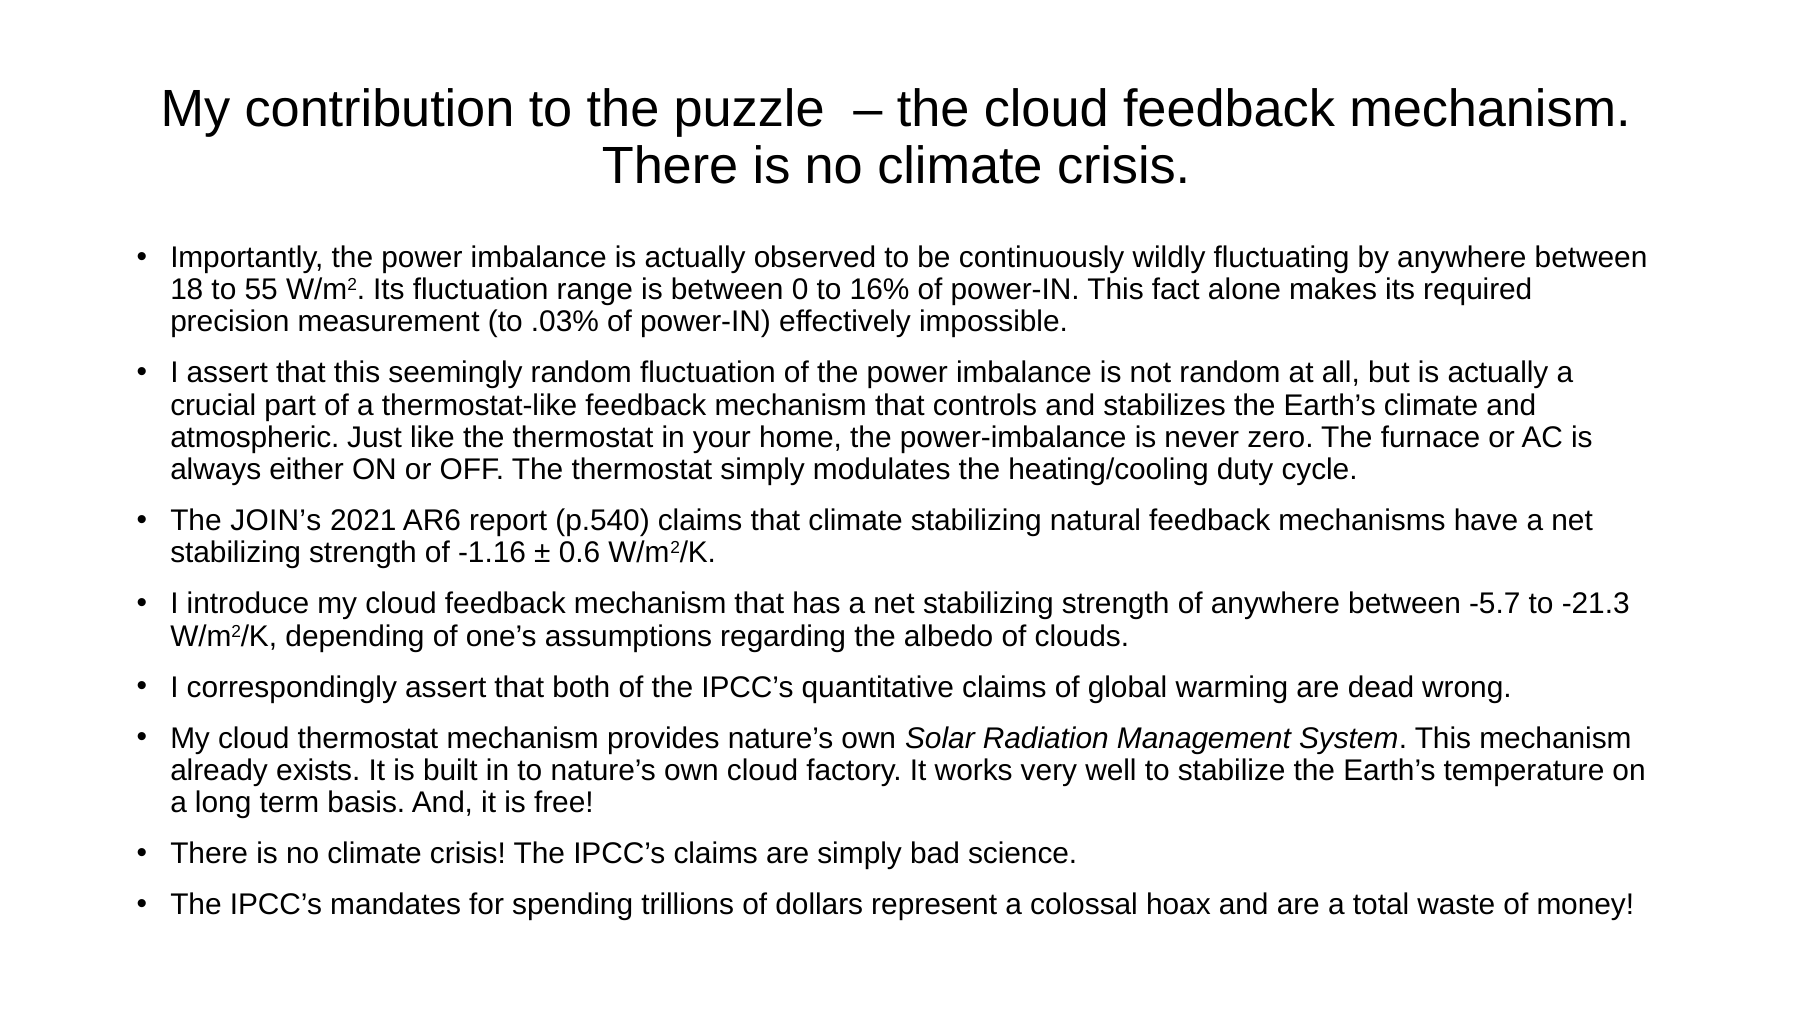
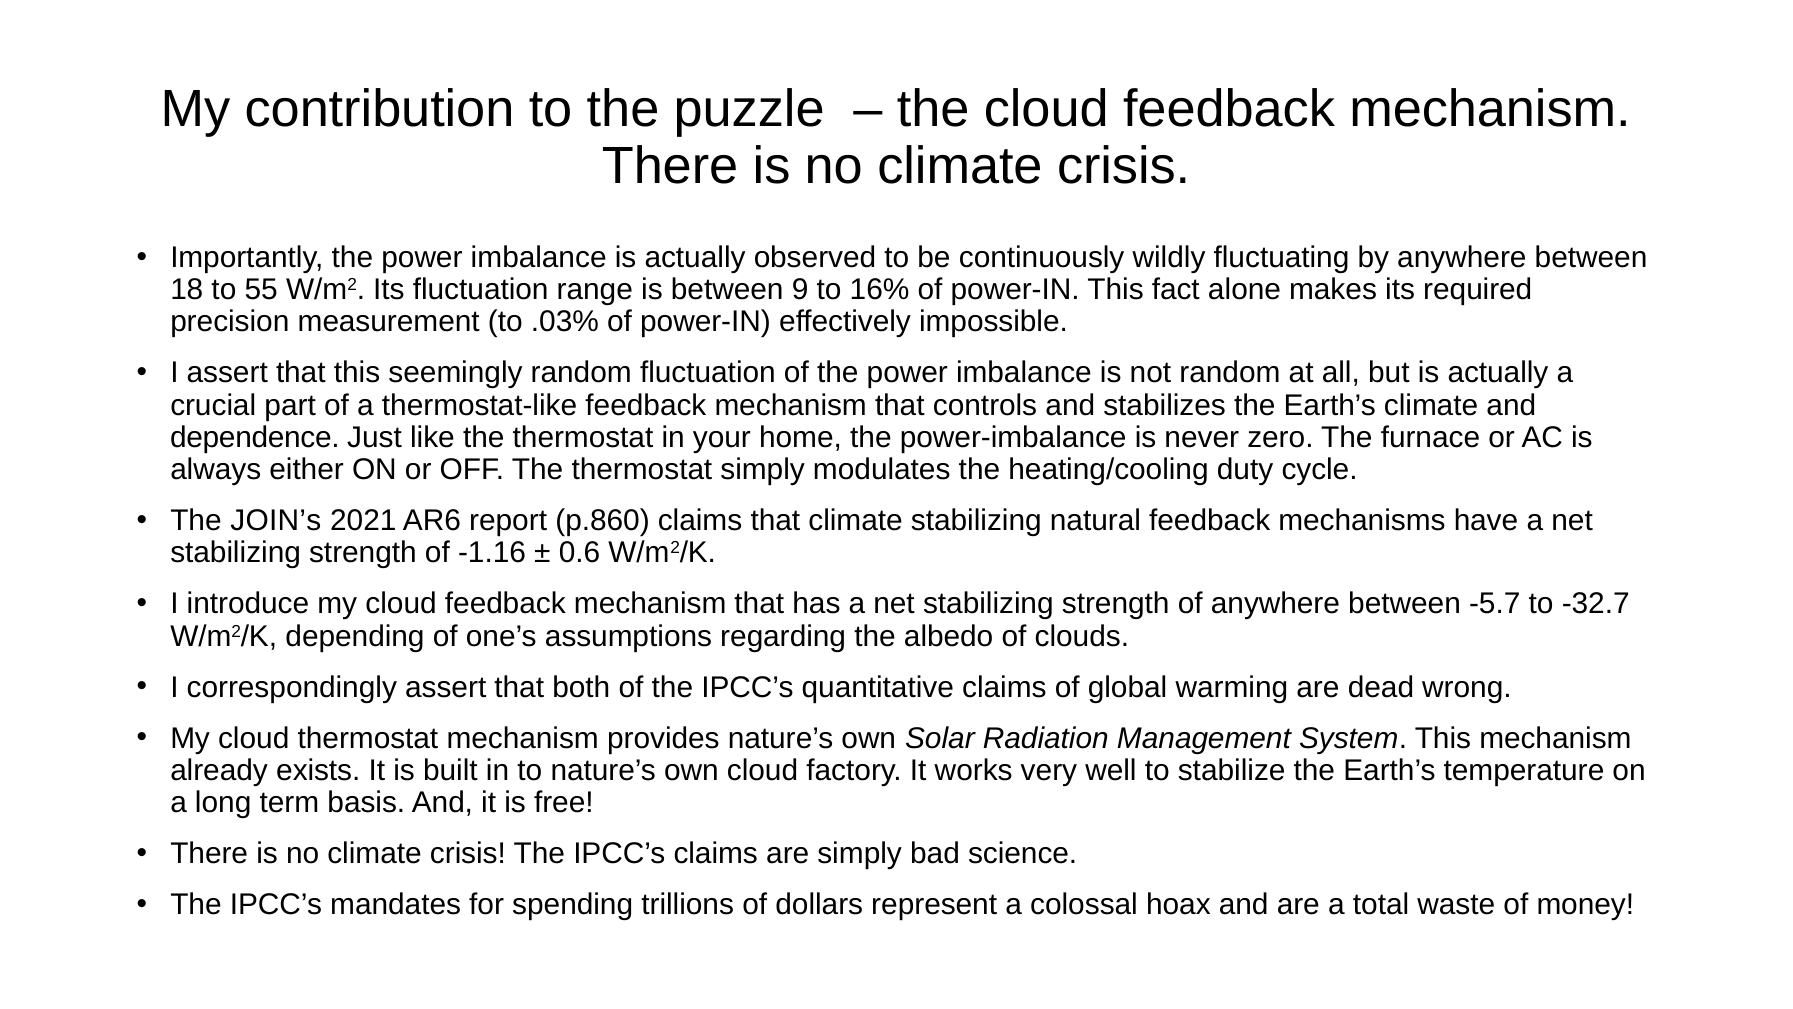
0: 0 -> 9 (800, 290)
atmospheric: atmospheric -> dependence (255, 437)
p.540: p.540 -> p.860 (603, 521)
-21.3: -21.3 -> -32.7 (1596, 604)
